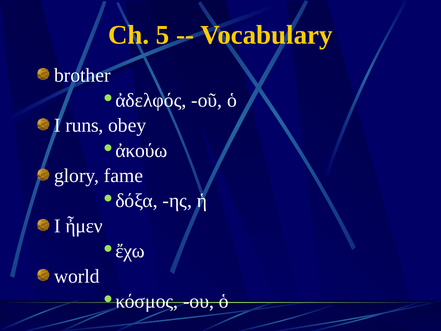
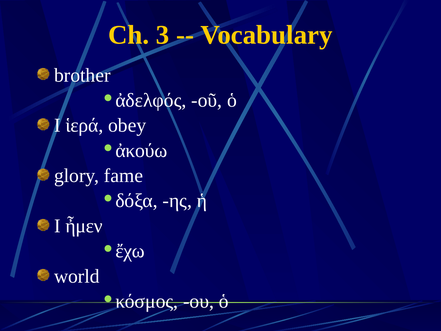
5: 5 -> 3 (163, 35)
runs: runs -> ἱερά (84, 125)
